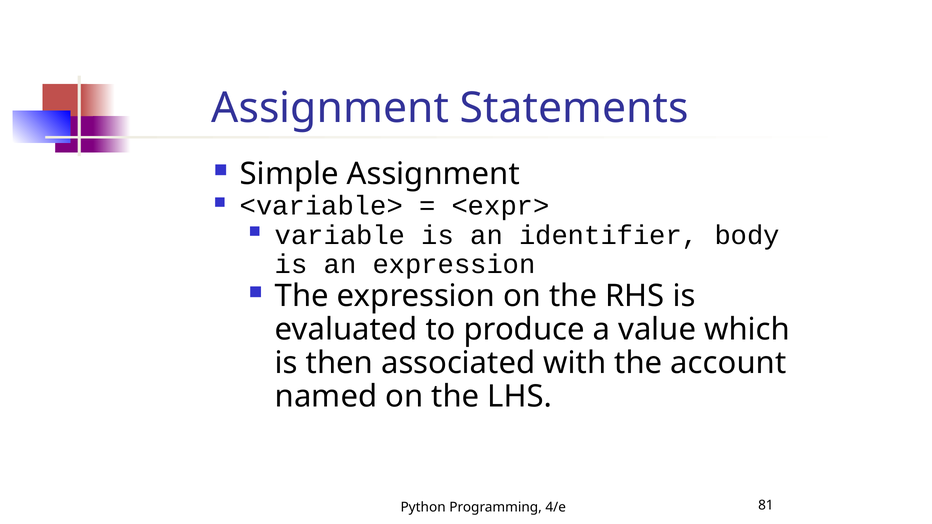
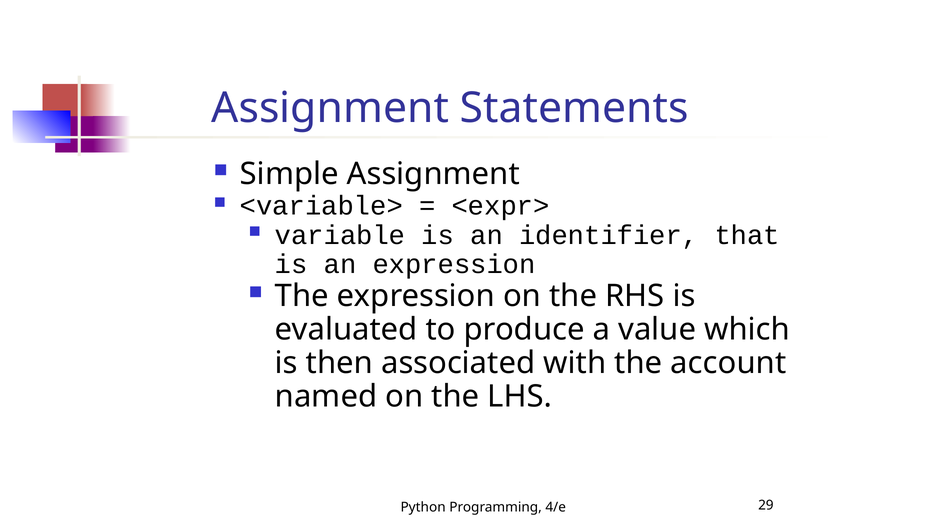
body: body -> that (747, 235)
81: 81 -> 29 (766, 506)
